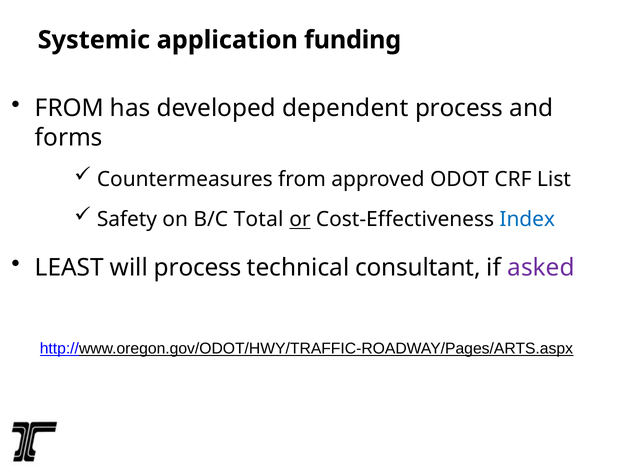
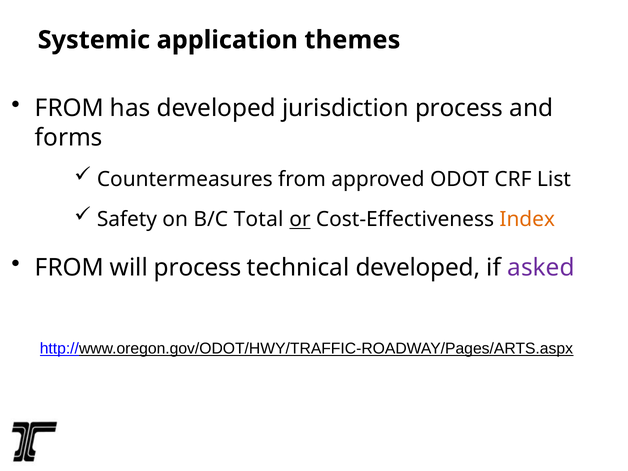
funding: funding -> themes (352, 40)
dependent: dependent -> jurisdiction (345, 108)
Index colour: blue -> orange (527, 219)
LEAST: LEAST -> FROM (69, 267)
technical consultant: consultant -> developed (418, 267)
